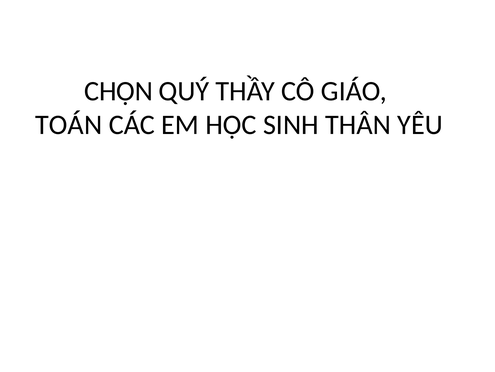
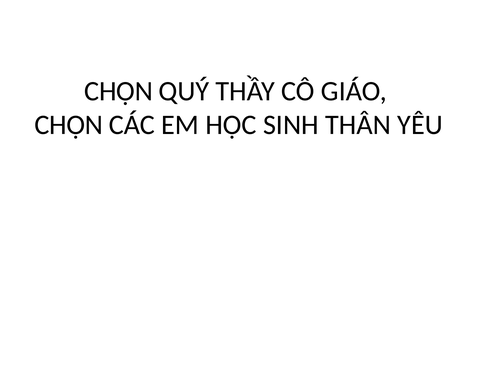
TOÁN: TOÁN -> CHỌN (69, 125)
